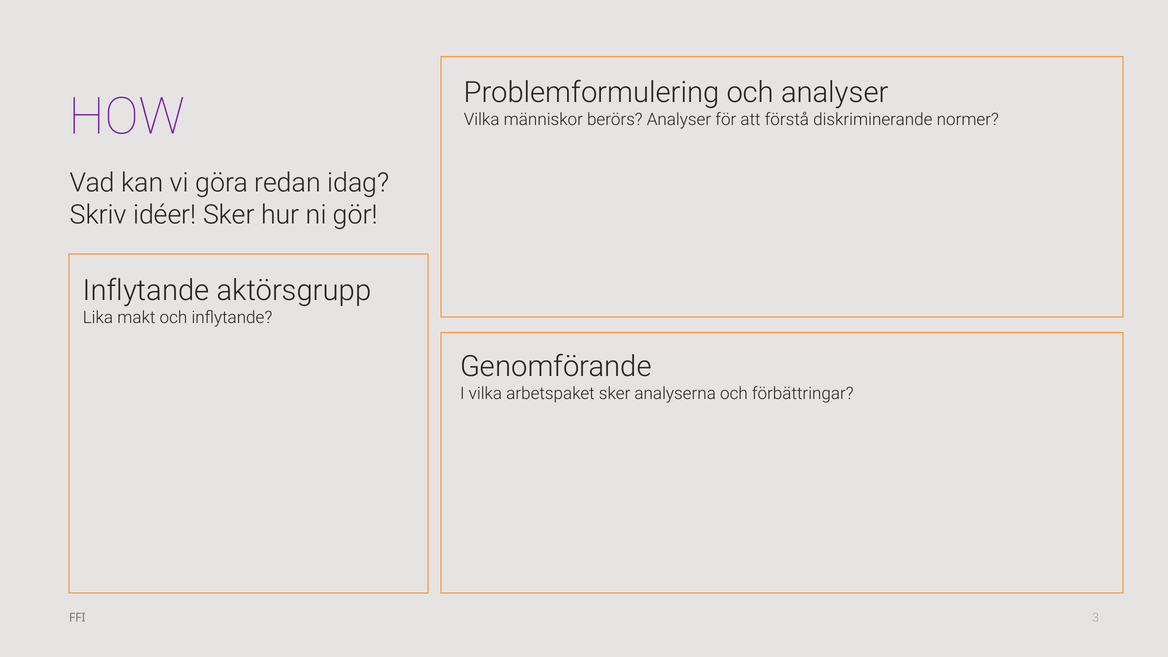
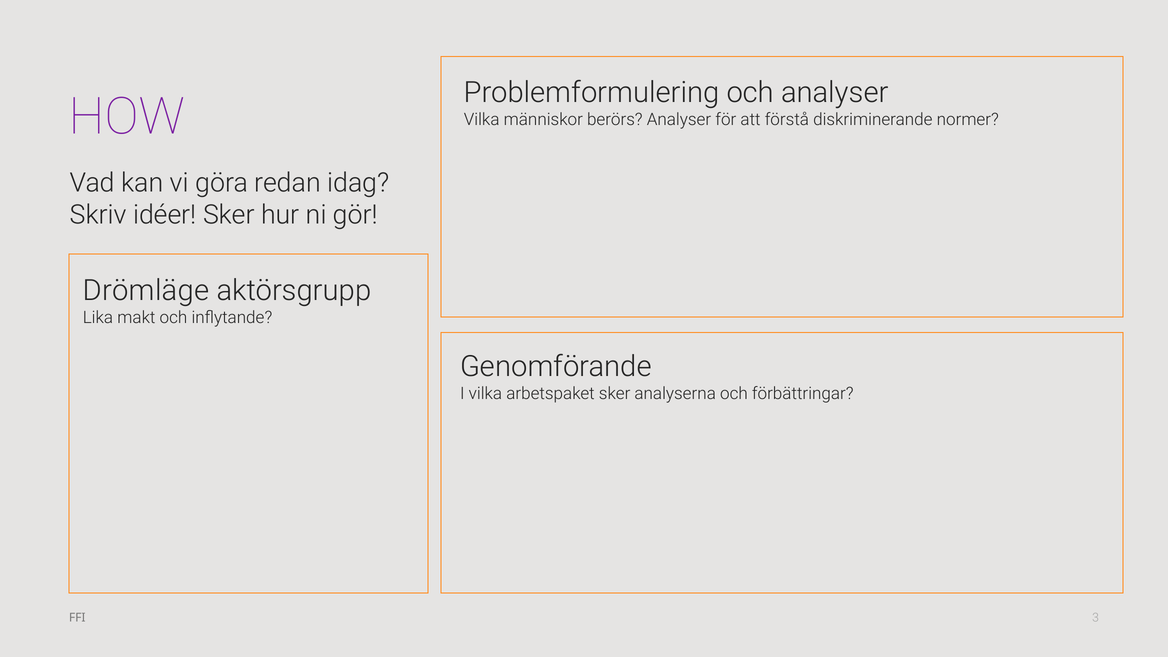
Inflytande: Inflytande -> Drömläge (146, 291)
